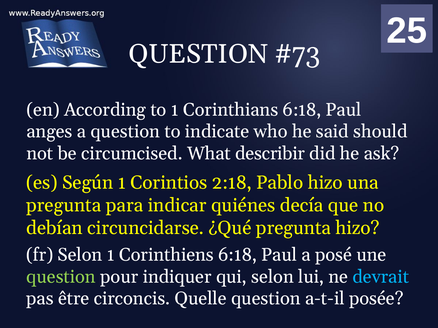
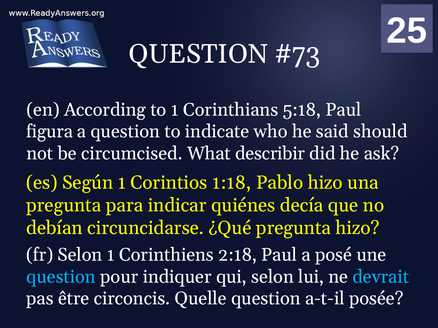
Corinthians 6:18: 6:18 -> 5:18 (302, 110)
anges: anges -> figura (50, 132)
2:18: 2:18 -> 1:18 (232, 183)
Corinthiens 6:18: 6:18 -> 2:18 (238, 255)
question colour: light green -> light blue (61, 277)
